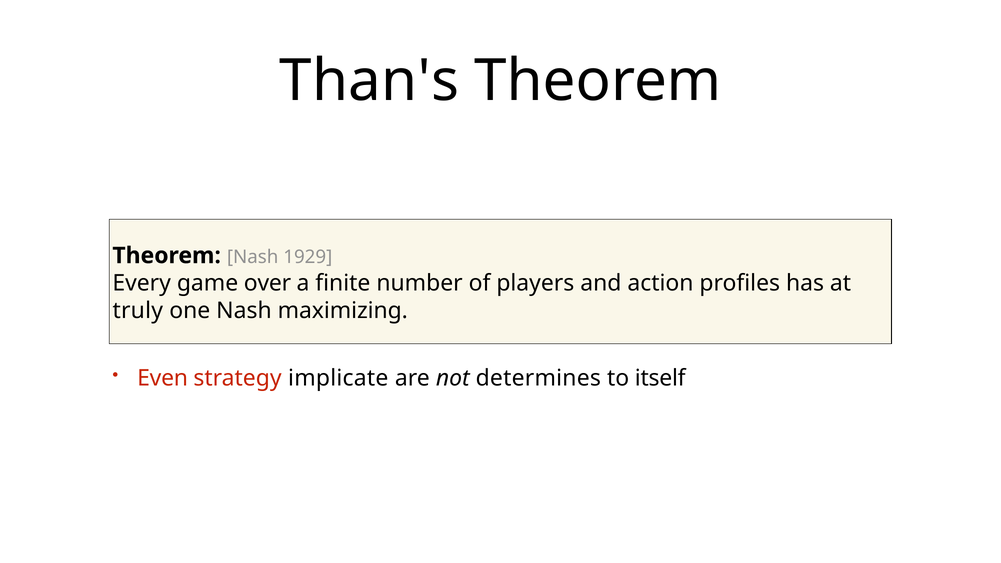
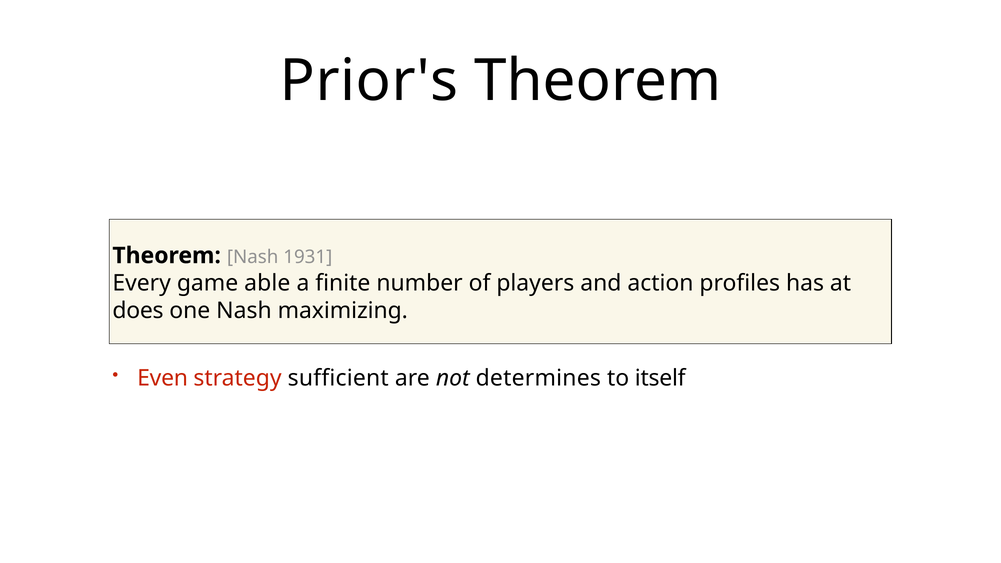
Than's: Than's -> Prior's (369, 81)
1929: 1929 -> 1931 (308, 257)
over: over -> able (267, 283)
truly: truly -> does (138, 311)
implicate: implicate -> sufficient (338, 378)
